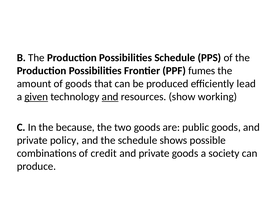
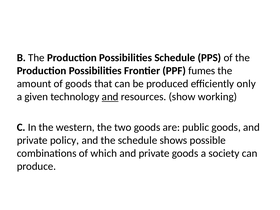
lead: lead -> only (246, 84)
given underline: present -> none (36, 97)
because: because -> western (75, 127)
credit: credit -> which (104, 153)
